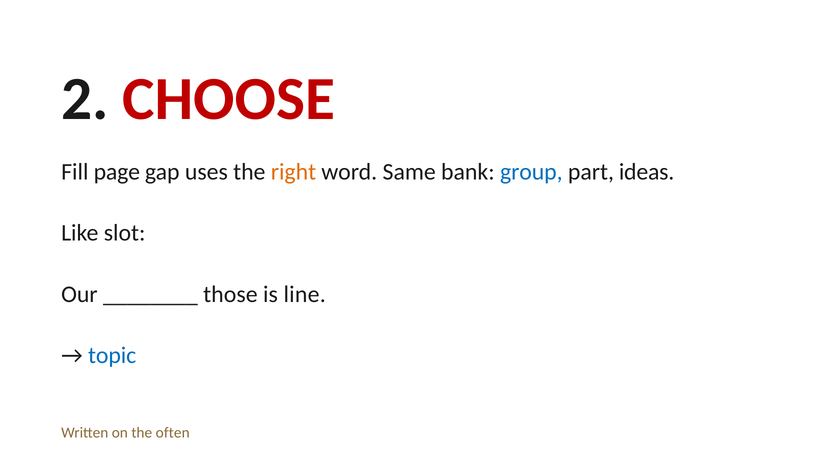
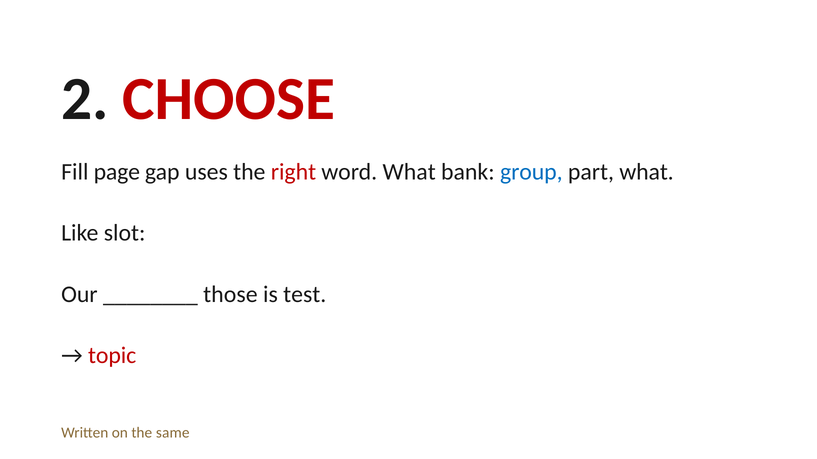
right colour: orange -> red (293, 172)
word Same: Same -> What (409, 172)
part ideas: ideas -> what (647, 172)
line: line -> test (305, 295)
topic colour: blue -> red (112, 356)
often: often -> same (173, 433)
